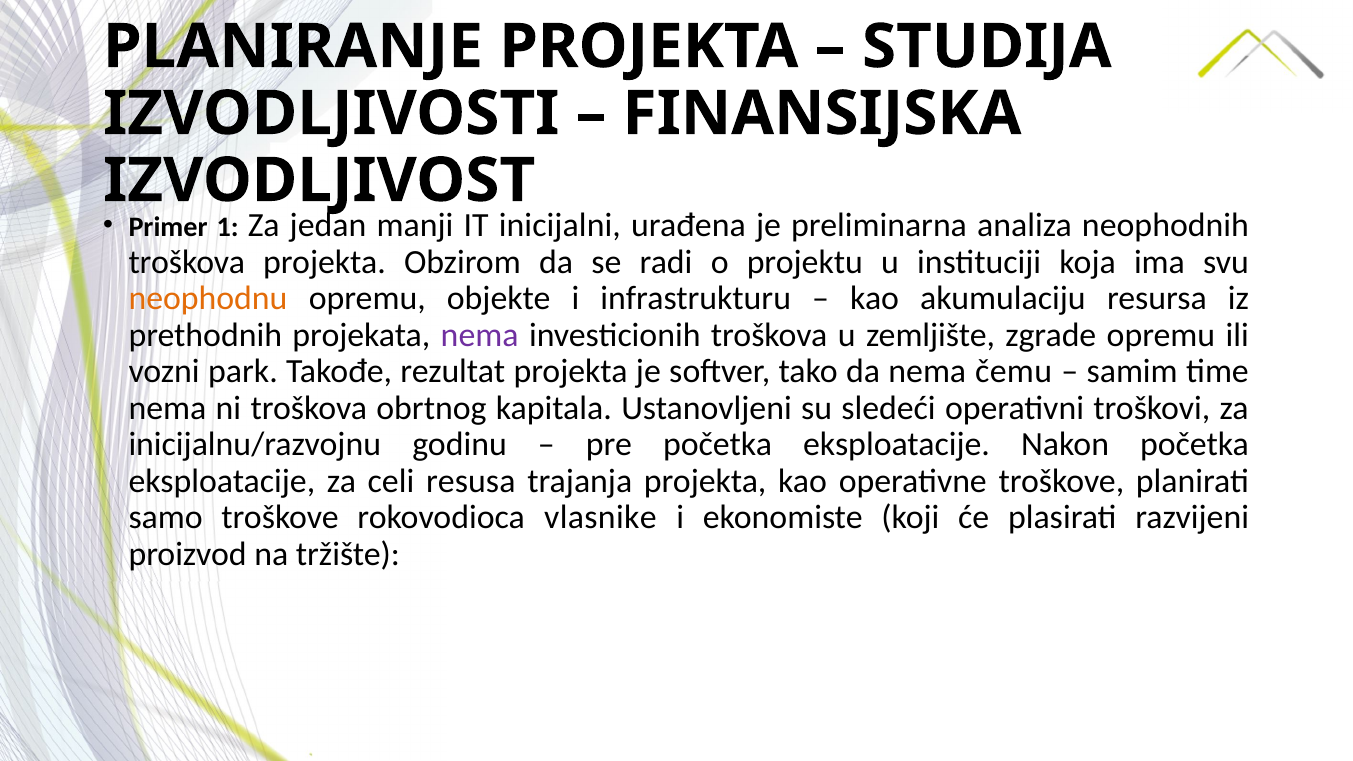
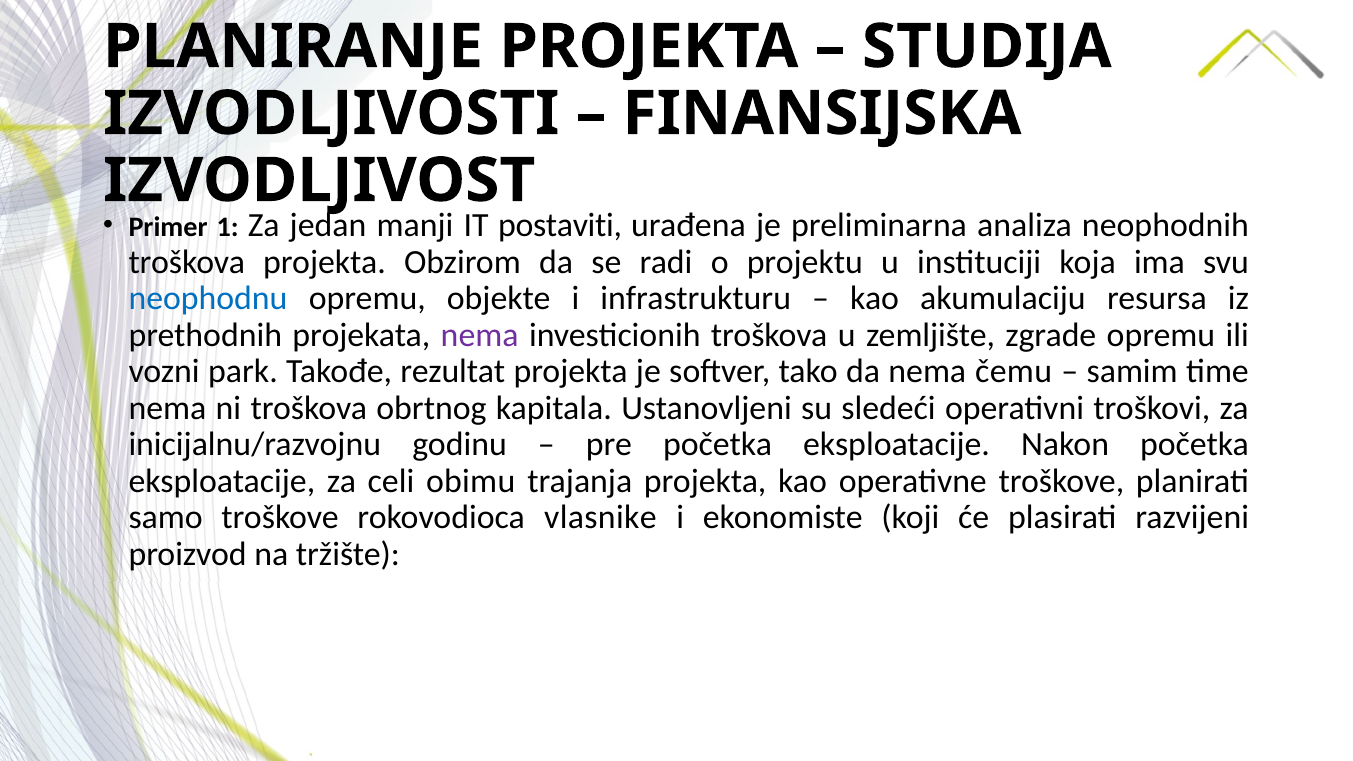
inicijalni: inicijalni -> postaviti (560, 226)
neophodnu colour: orange -> blue (208, 299)
resusa: resusa -> obimu (471, 481)
